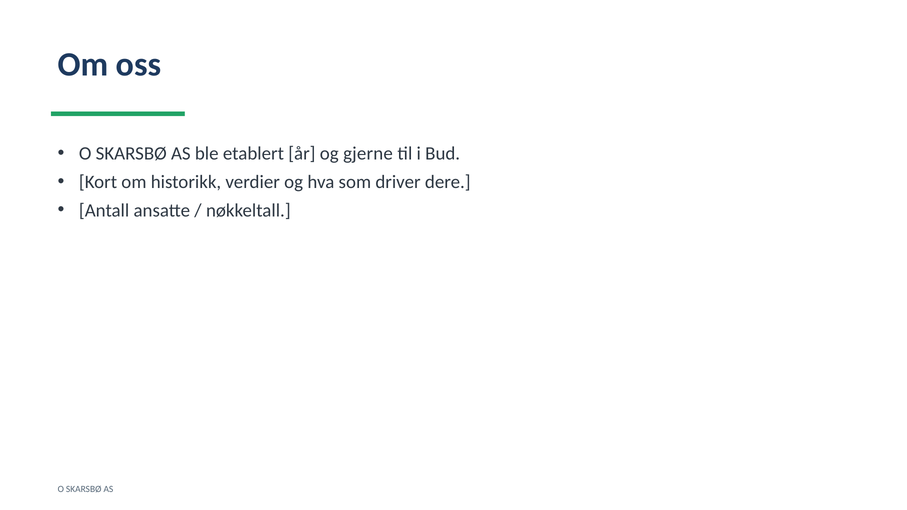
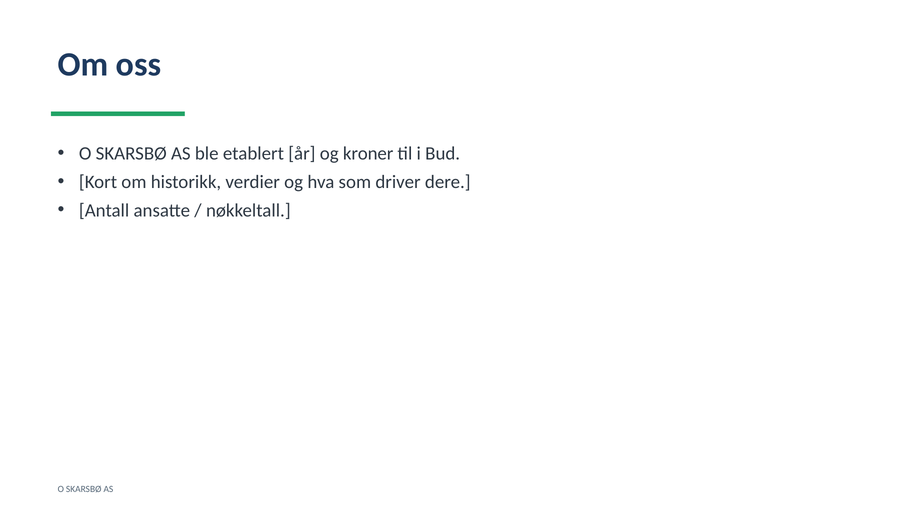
gjerne: gjerne -> kroner (368, 154)
